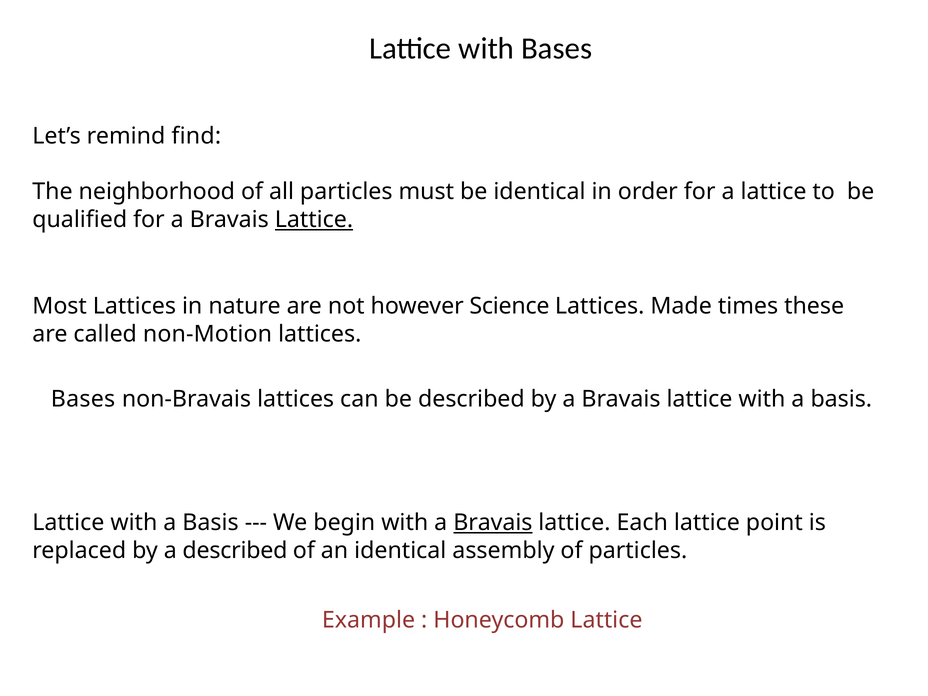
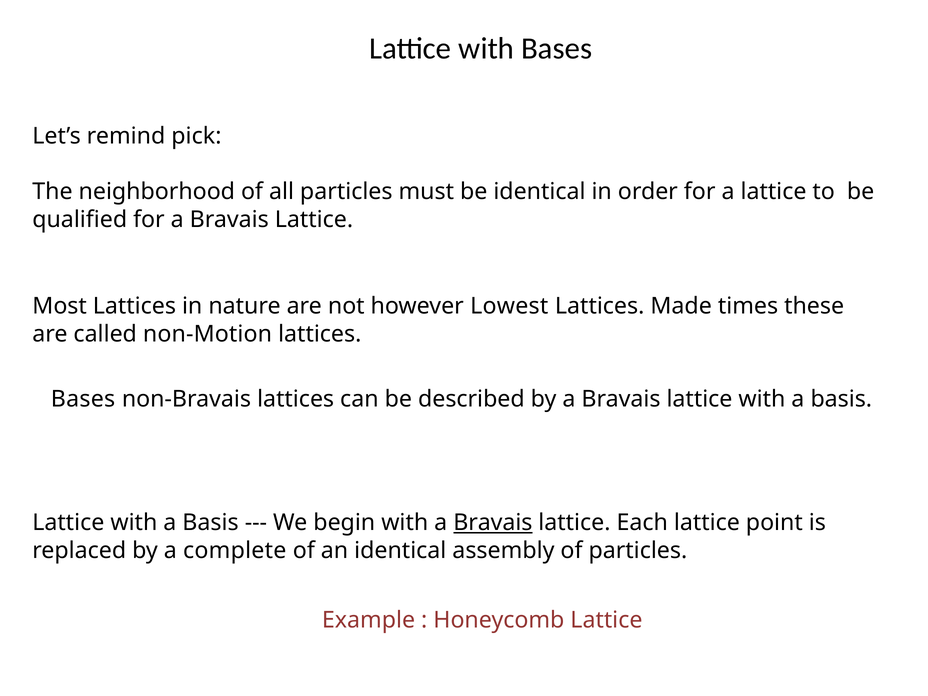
find: find -> pick (196, 136)
Lattice underline: present -> none (314, 220)
Science: Science -> Lowest (509, 306)
a described: described -> complete (235, 551)
